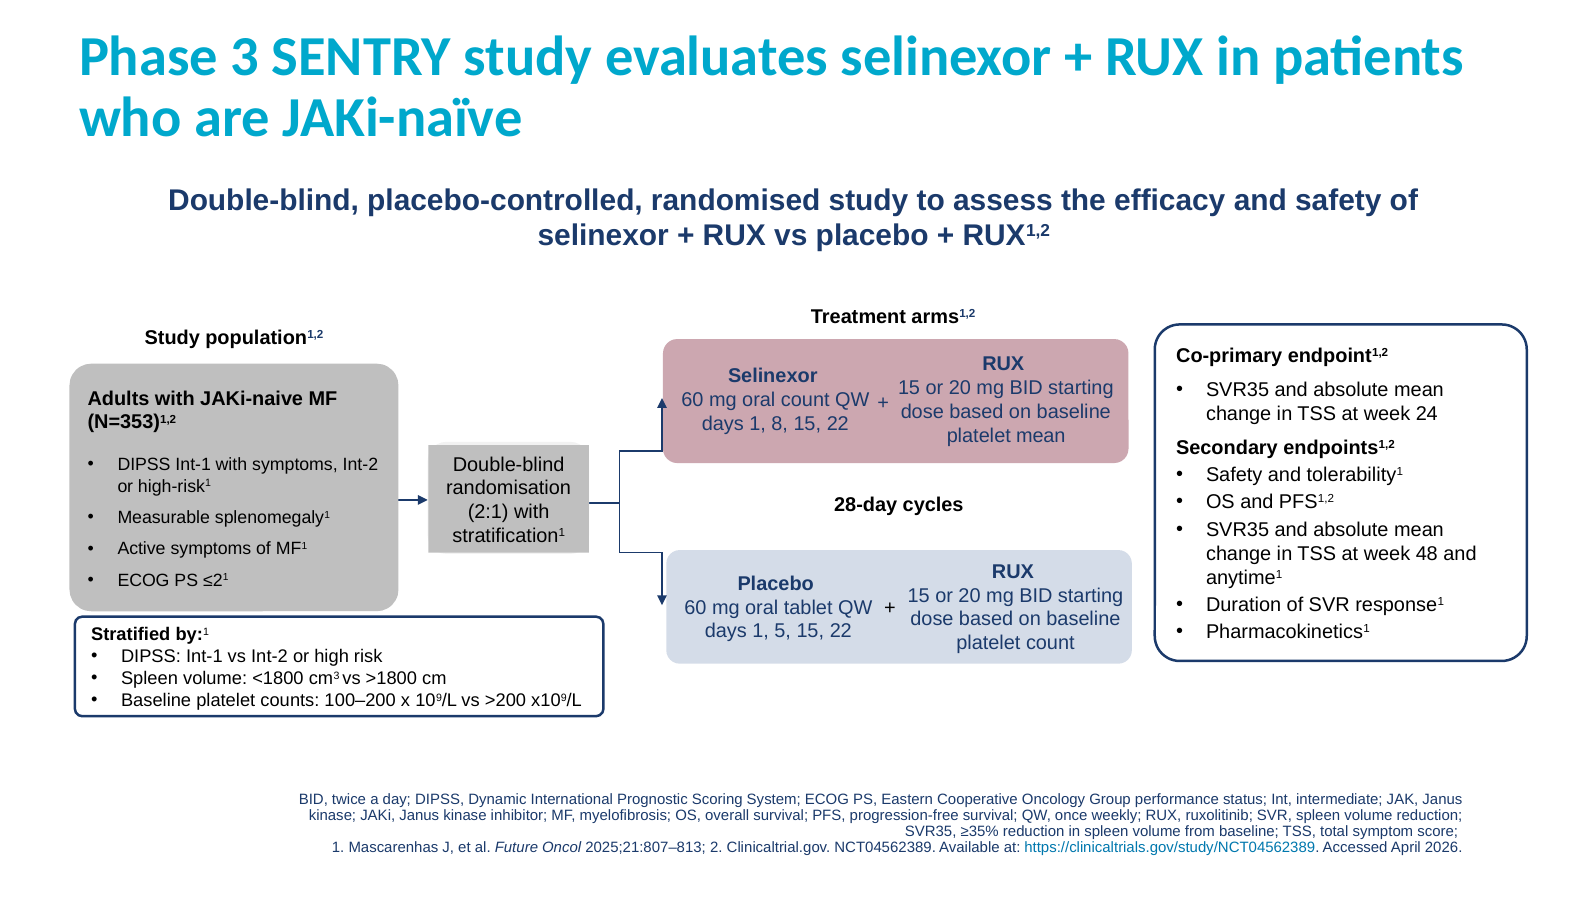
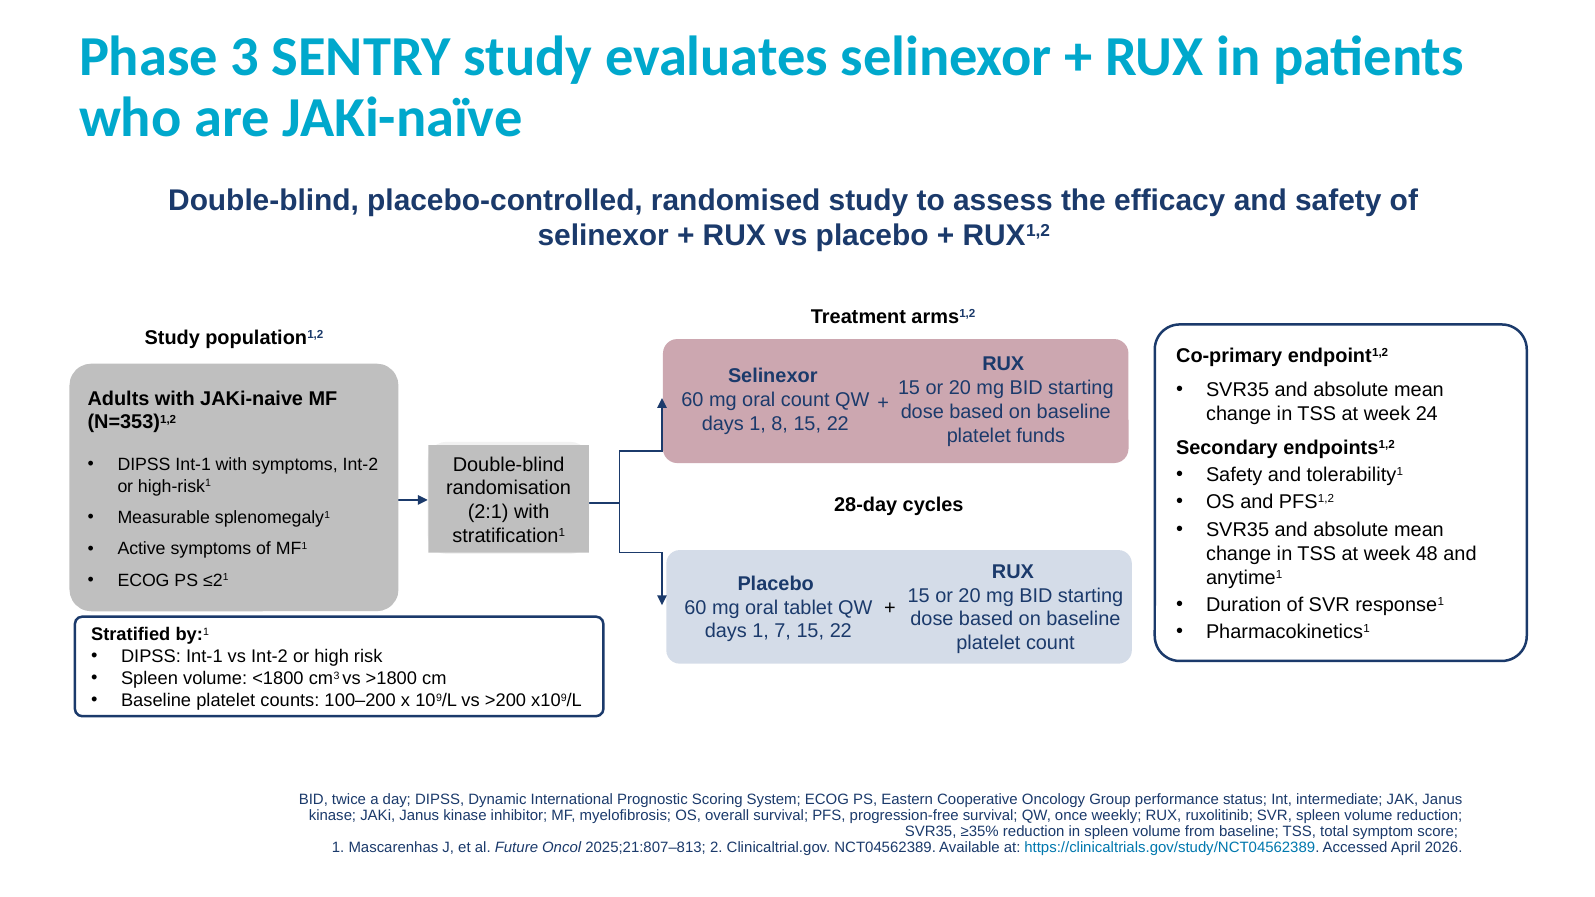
platelet mean: mean -> funds (1041, 436)
5: 5 -> 7 (783, 632)
